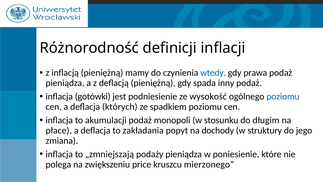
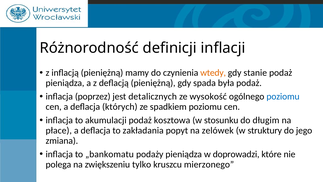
wtedy colour: blue -> orange (213, 73)
prawa: prawa -> stanie (255, 73)
inny: inny -> była (226, 83)
gotówki: gotówki -> poprzez (93, 96)
podniesienie: podniesienie -> detalicznych (153, 96)
monopoli: monopoli -> kosztowa (172, 120)
dochody: dochody -> zelówek (218, 130)
„zmniejszają: „zmniejszają -> „bankomatu (110, 154)
poniesienie: poniesienie -> doprowadzi (236, 154)
price: price -> tylko (142, 164)
